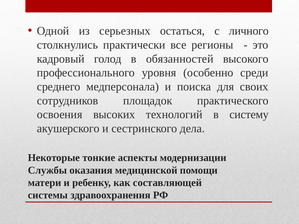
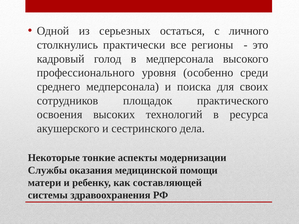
в обязанностей: обязанностей -> медперсонала (180, 59)
систему: систему -> ресурса (249, 115)
